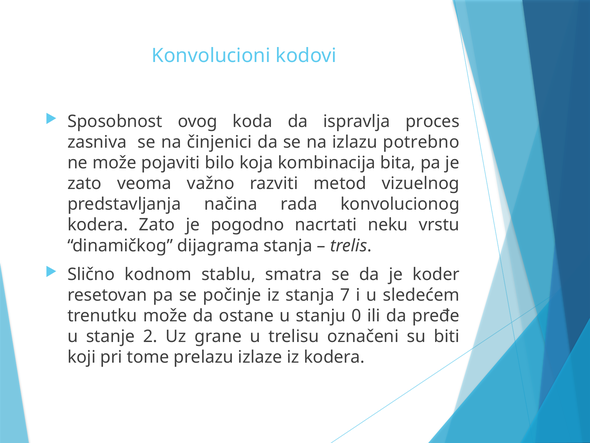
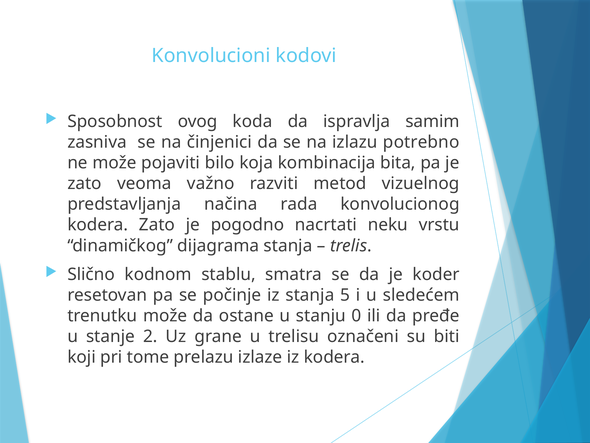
proces: proces -> samim (433, 121)
7: 7 -> 5 (345, 295)
